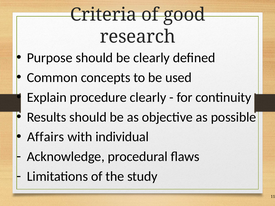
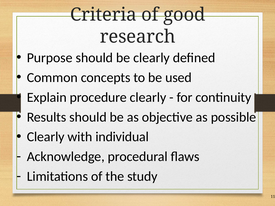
Affairs: Affairs -> Clearly (46, 137)
